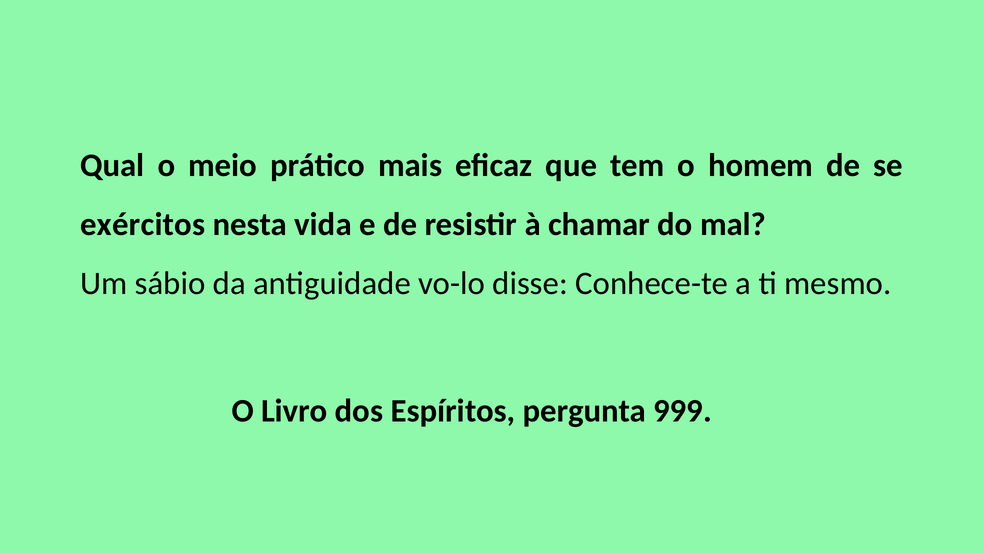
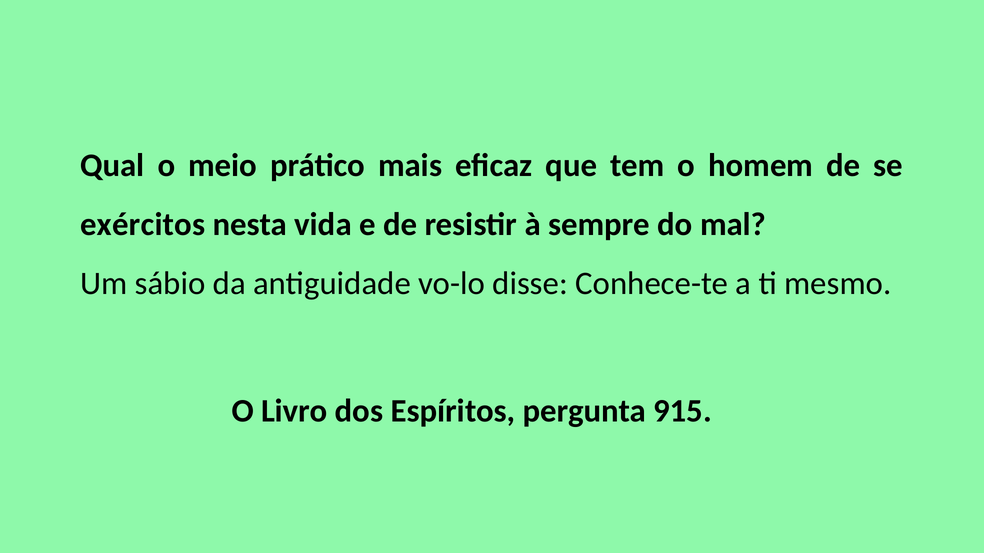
chamar: chamar -> sempre (599, 225)
999: 999 -> 915 (683, 411)
